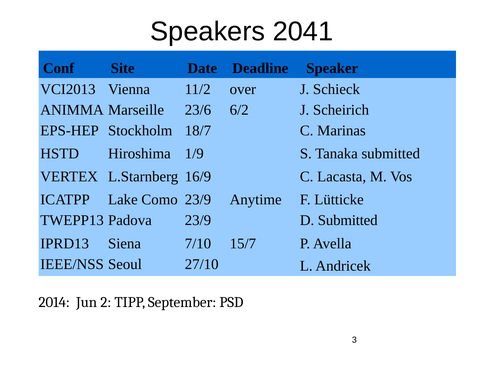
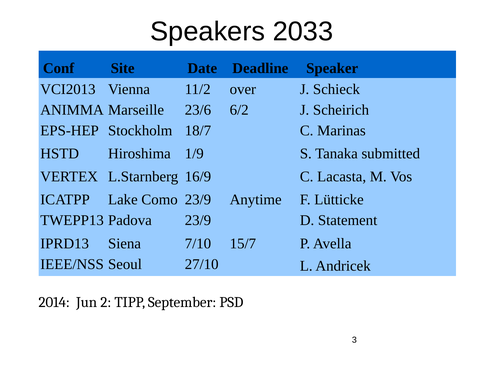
2041: 2041 -> 2033 (303, 32)
D Submitted: Submitted -> Statement (348, 221)
